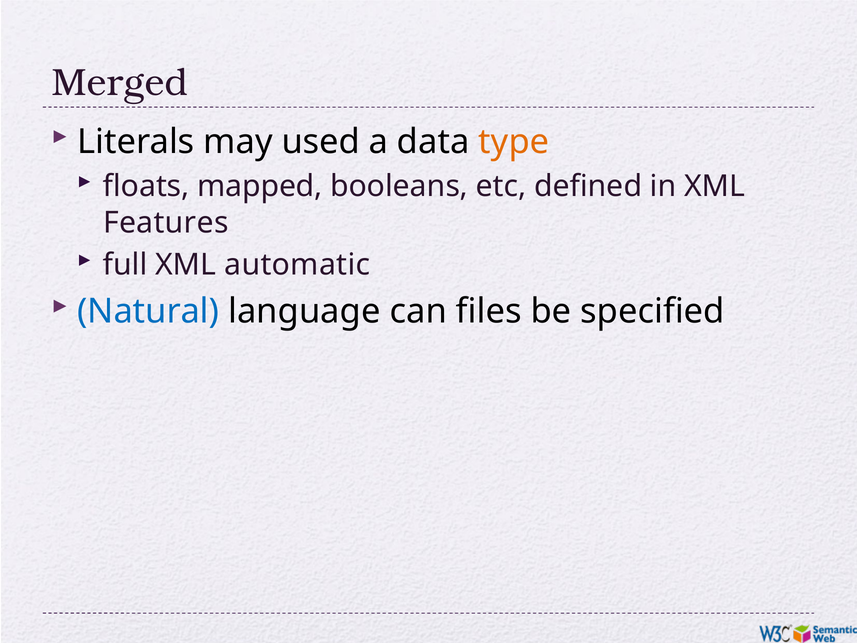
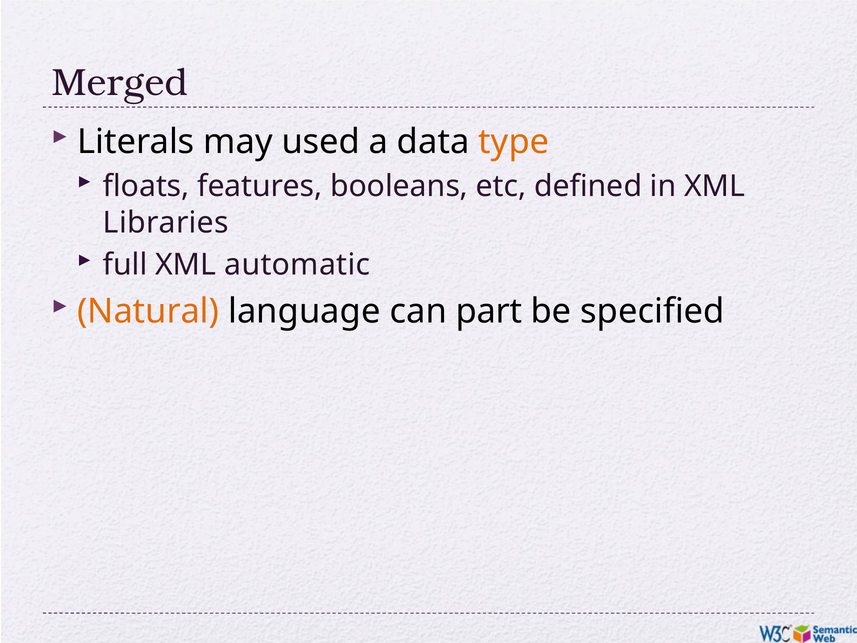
mapped: mapped -> features (260, 186)
Features: Features -> Libraries (166, 222)
Natural colour: blue -> orange (148, 311)
files: files -> part (489, 311)
